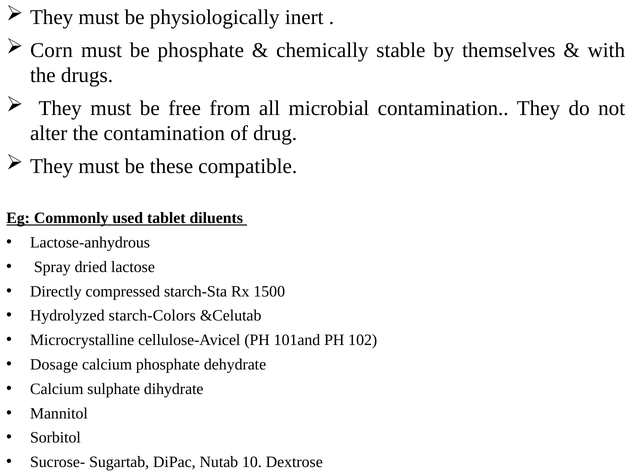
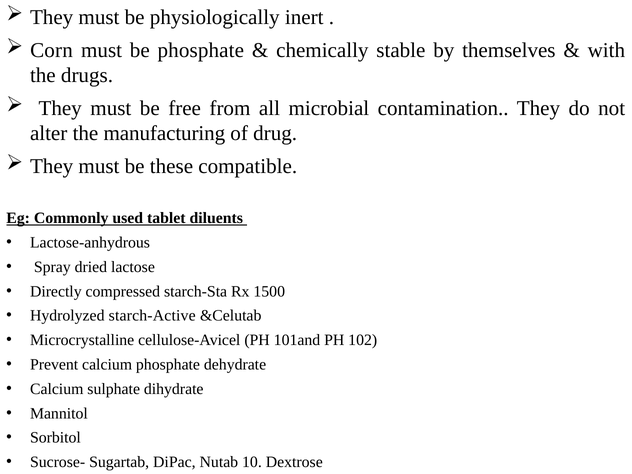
the contamination: contamination -> manufacturing (164, 133)
starch-Colors: starch-Colors -> starch-Active (152, 316)
Dosage: Dosage -> Prevent (54, 365)
